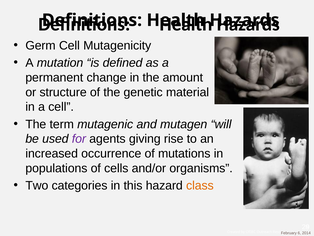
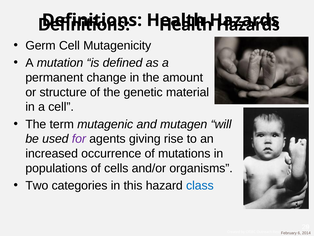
class colour: orange -> blue (200, 185)
